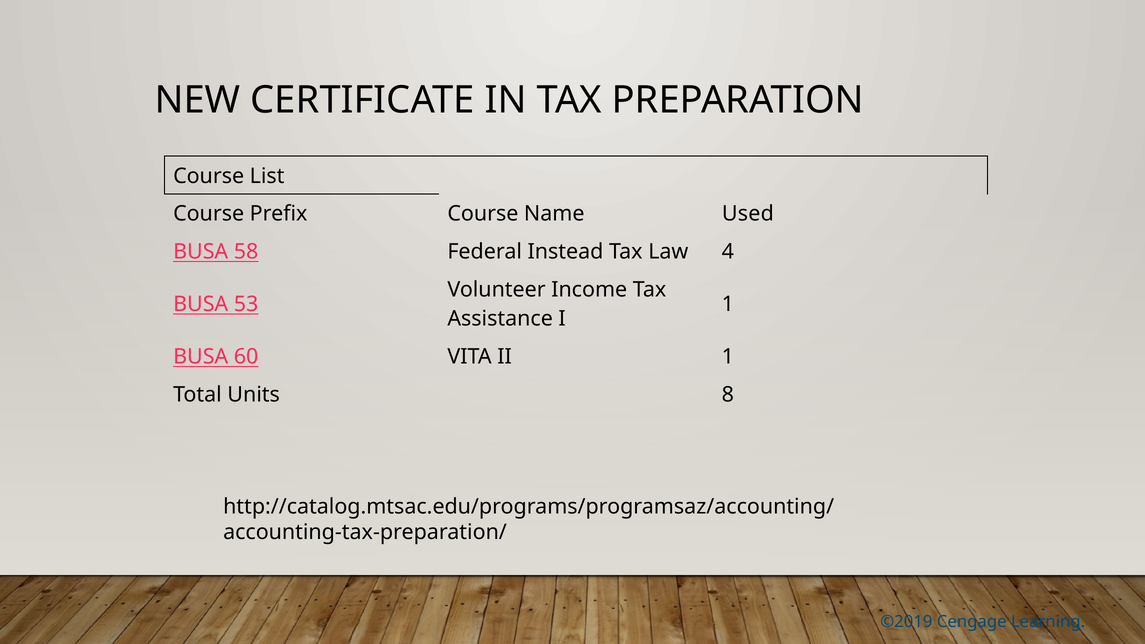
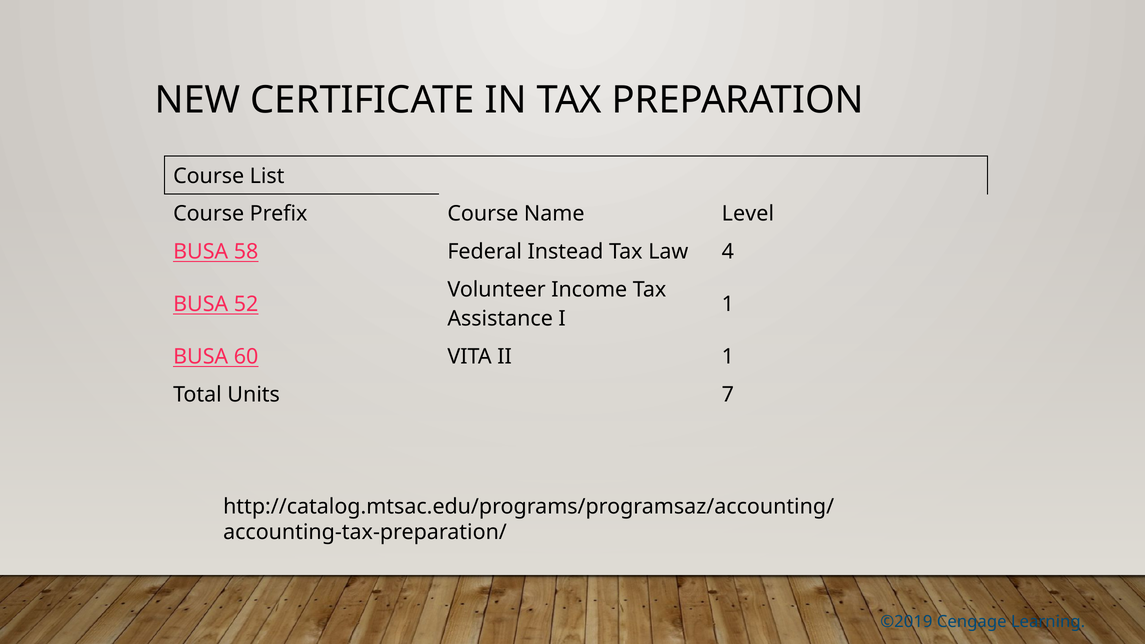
Used: Used -> Level (748, 214)
53: 53 -> 52 (246, 304)
8: 8 -> 7 (728, 394)
